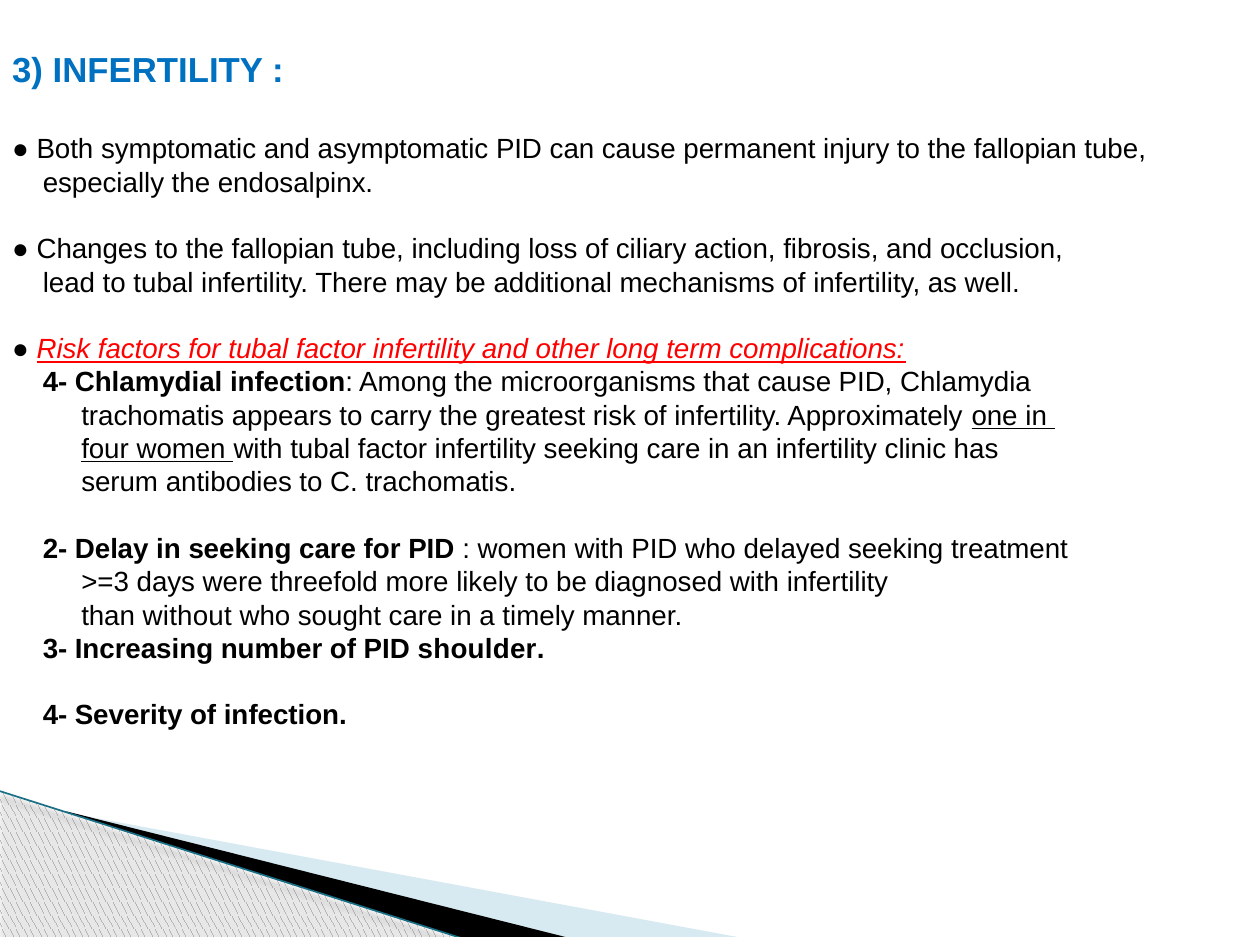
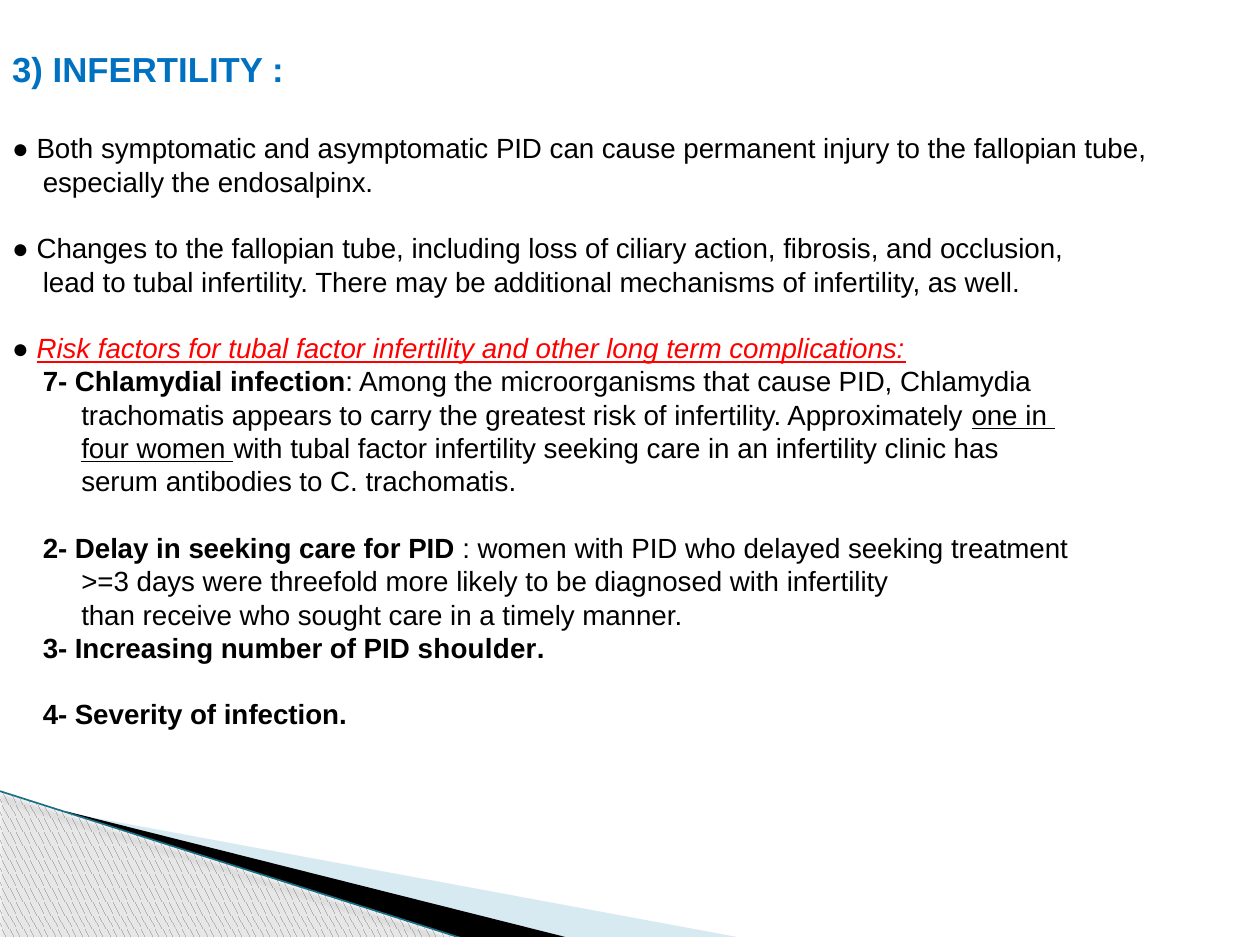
4-: 4- -> 7- (55, 383)
without: without -> receive (187, 616)
